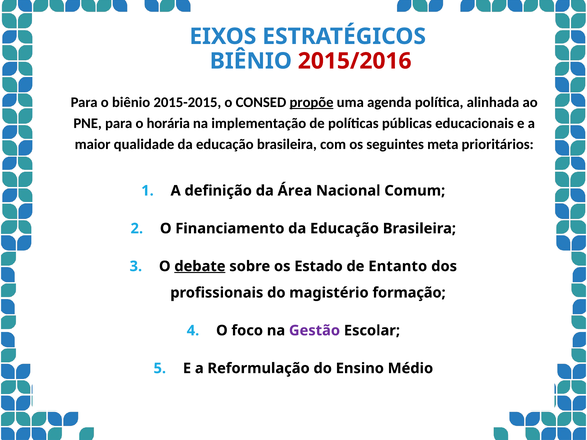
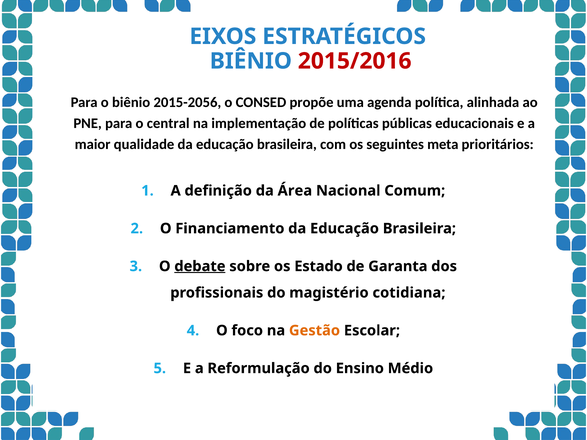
2015-2015: 2015-2015 -> 2015-2056 (187, 102)
propõe underline: present -> none (312, 102)
horária: horária -> central (168, 123)
Entanto: Entanto -> Garanta (398, 266)
formação: formação -> cotidiana (409, 293)
Gestão colour: purple -> orange (314, 331)
